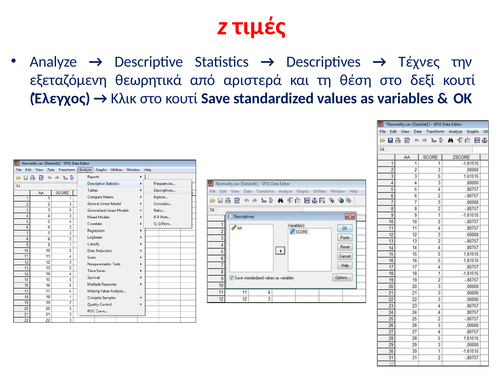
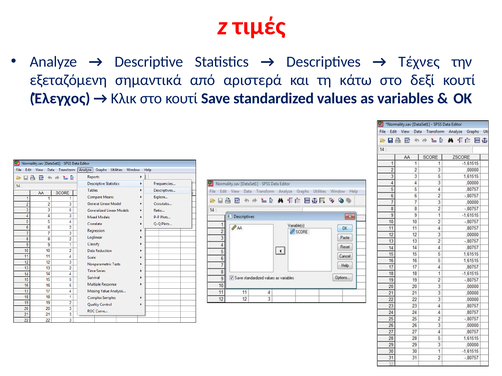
θεωρητικά: θεωρητικά -> σημαντικά (148, 80)
θέση: θέση -> κάτω (356, 80)
